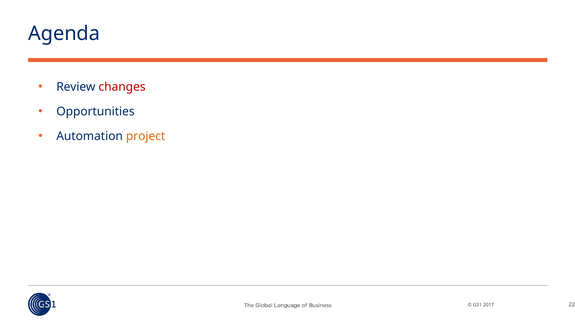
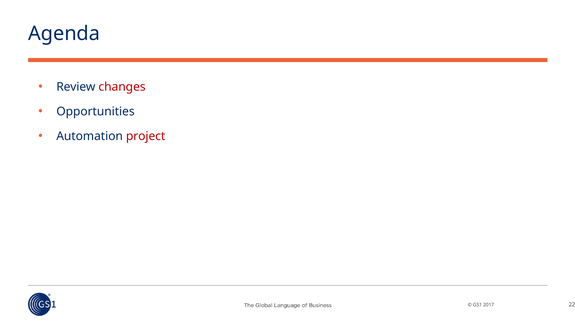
project colour: orange -> red (146, 136)
